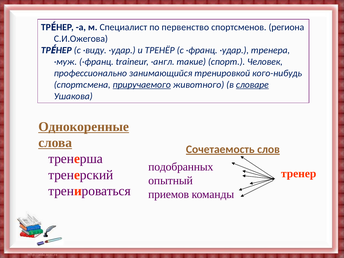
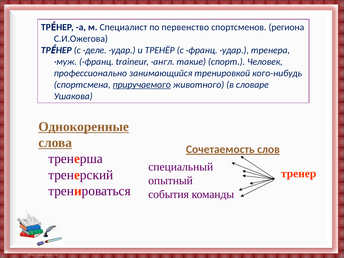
·виду: ·виду -> ·деле (95, 50)
словаре underline: present -> none (252, 85)
подобранных: подобранных -> специальный (181, 167)
приемов: приемов -> события (169, 194)
